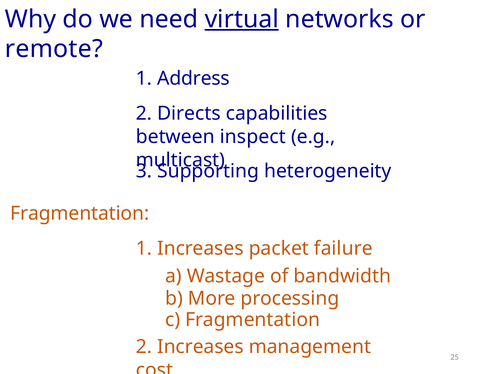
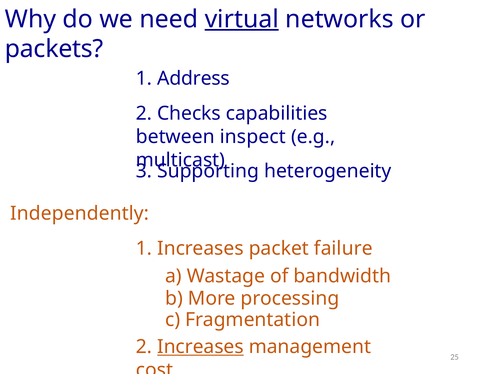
remote: remote -> packets (54, 49)
Directs: Directs -> Checks (189, 113)
Fragmentation: Fragmentation -> Independently (80, 213)
Increases underline: none -> present (200, 346)
